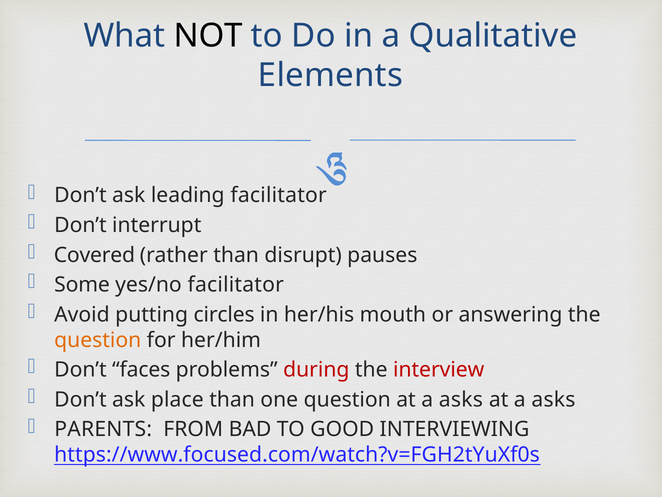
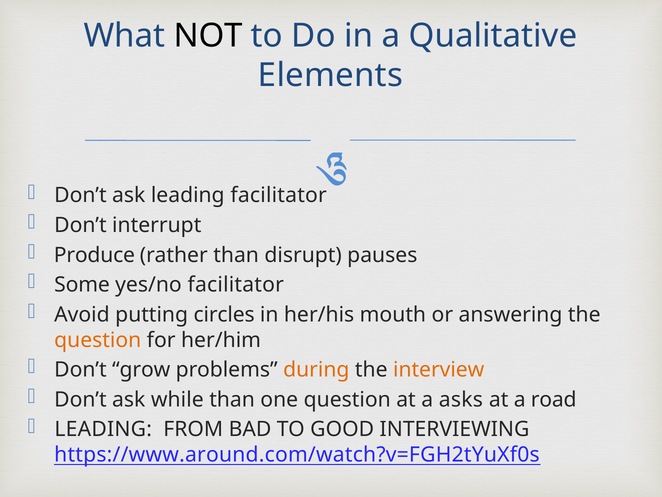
Covered: Covered -> Produce (94, 255)
faces: faces -> grow (141, 369)
during colour: red -> orange (316, 369)
interview colour: red -> orange (439, 369)
place: place -> while (177, 399)
asks: asks -> road (554, 399)
PARENTS: PARENTS -> LEADING (103, 429)
https://www.focused.com/watch?v=FGH2tYuXf0s: https://www.focused.com/watch?v=FGH2tYuXf0s -> https://www.around.com/watch?v=FGH2tYuXf0s (297, 454)
